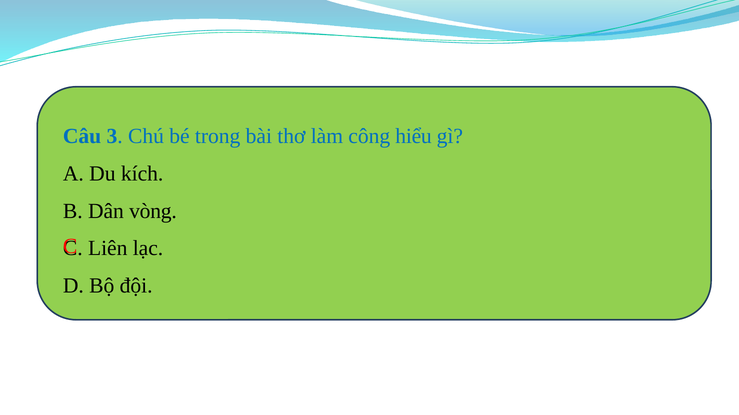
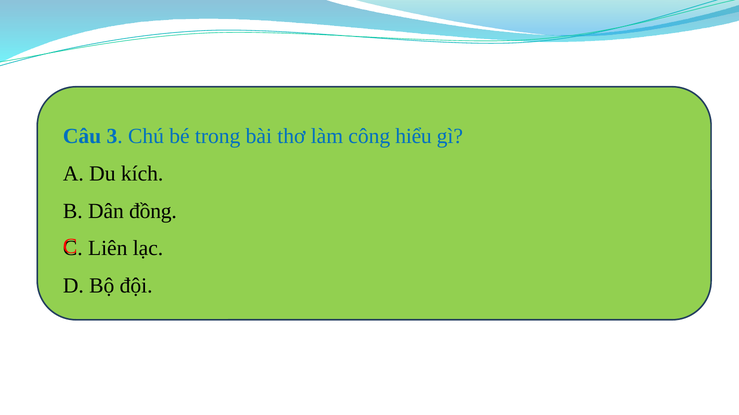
vòng: vòng -> đồng (153, 211)
